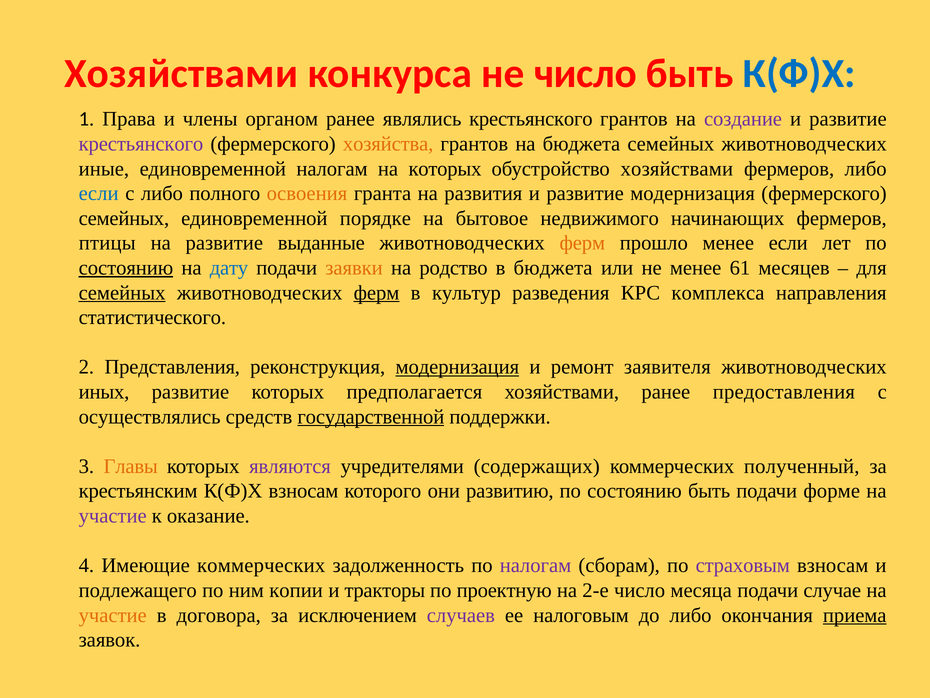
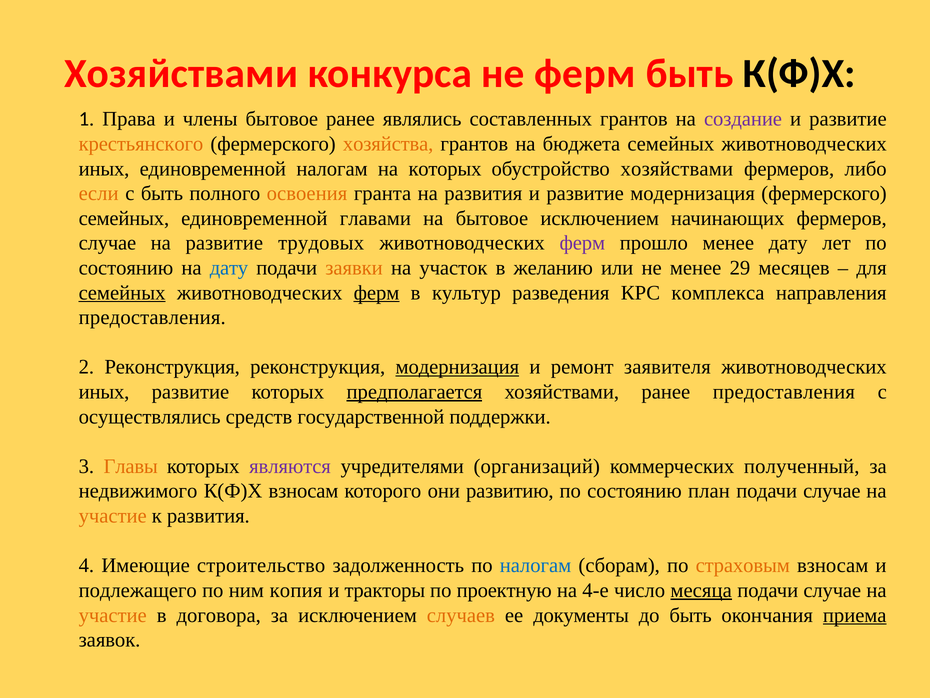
не число: число -> ферм (585, 73)
К(Ф)Х colour: blue -> black (799, 73)
члены органом: органом -> бытовое (282, 119)
являлись крестьянского: крестьянского -> составленных (531, 119)
крестьянского colour: purple -> orange (141, 144)
иные: иные -> иных (104, 169)
если colour: blue -> orange (99, 193)
с либо: либо -> быть (162, 193)
порядке: порядке -> главами (375, 218)
бытовое недвижимого: недвижимого -> исключением (600, 218)
птицы: птицы -> случае (107, 243)
выданные: выданные -> трудовых (321, 243)
ферм colour: orange -> purple (582, 243)
менее если: если -> дату (788, 243)
состоянию underline: present -> none (126, 268)
родство: родство -> участок (453, 268)
в бюджета: бюджета -> желанию (553, 268)
61: 61 -> 29 (740, 268)
статистического: статистического -> предоставления (152, 317)
2 Представления: Представления -> Реконструкция (172, 367)
предполагается underline: none -> present (414, 392)
государственной underline: present -> none (371, 416)
содержащих: содержащих -> организаций (537, 466)
крестьянским: крестьянским -> недвижимого (138, 491)
состоянию быть: быть -> план (709, 491)
форме: форме -> случае (832, 491)
участие colour: purple -> orange (113, 516)
к оказание: оказание -> развития (208, 516)
Имеющие коммерческих: коммерческих -> строительство (261, 565)
налогам colour: purple -> blue (536, 565)
страховым colour: purple -> orange (743, 565)
копии: копии -> копия (296, 590)
2-е: 2-е -> 4-е (596, 590)
месяца underline: none -> present (701, 590)
случаев colour: purple -> orange (461, 615)
налоговым: налоговым -> документы (581, 615)
до либо: либо -> быть (691, 615)
